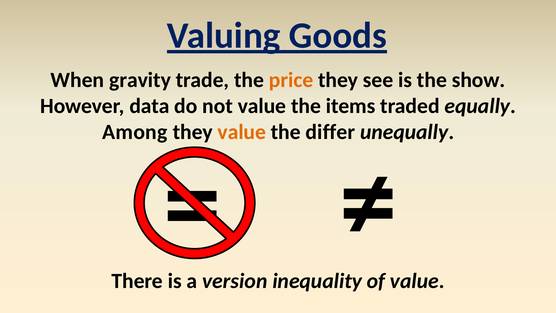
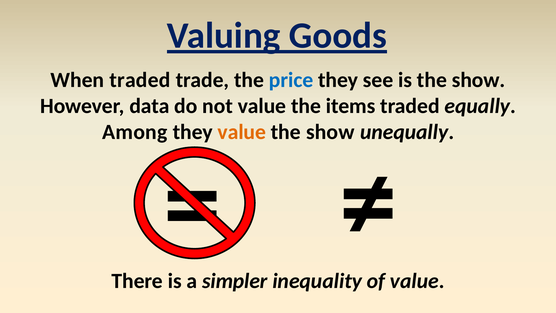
When gravity: gravity -> traded (140, 80)
price colour: orange -> blue (291, 80)
differ: differ -> show (330, 132)
version: version -> simpler (235, 281)
